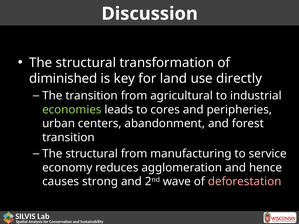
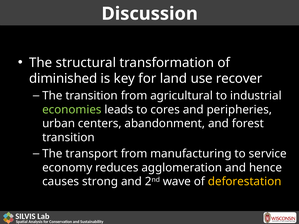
directly: directly -> recover (239, 79)
structural: structural -> transport (92, 154)
deforestation colour: pink -> yellow (245, 182)
